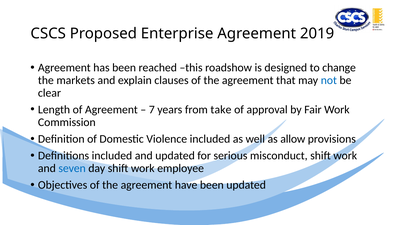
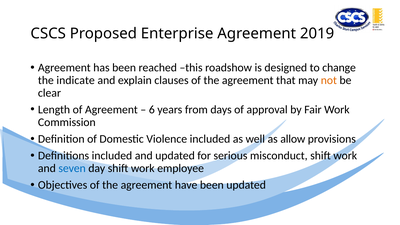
markets: markets -> indicate (76, 80)
not colour: blue -> orange (329, 80)
7: 7 -> 6 (152, 110)
take: take -> days (221, 110)
